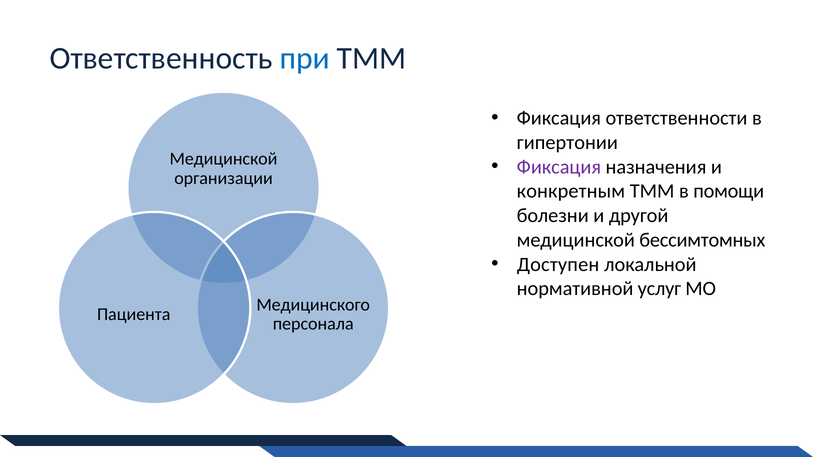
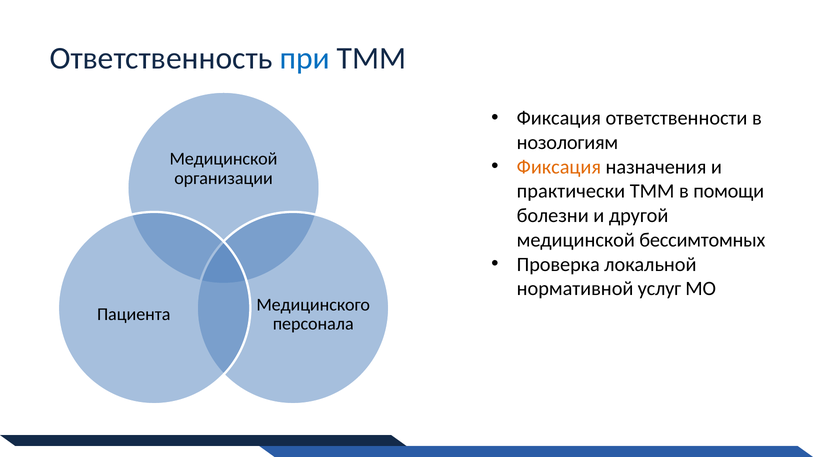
гипертонии: гипертонии -> нозологиям (567, 143)
Фиксация colour: purple -> orange (559, 167)
конкретным: конкретным -> практически (571, 191)
Доступен: Доступен -> Проверка (558, 265)
